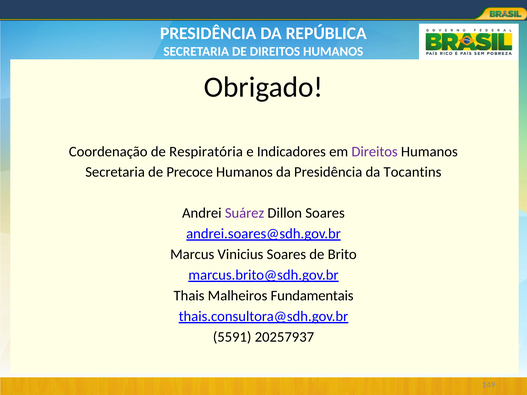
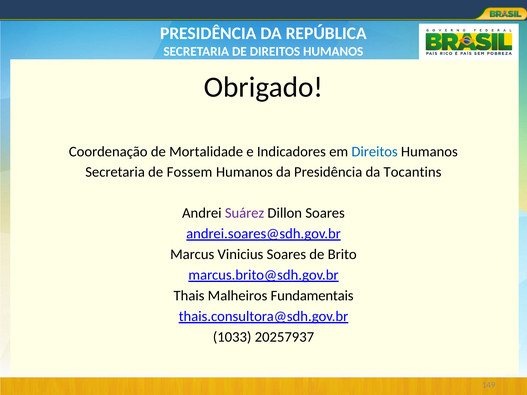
Respiratória: Respiratória -> Mortalidade (206, 152)
Direitos colour: purple -> blue (375, 152)
Precoce: Precoce -> Fossem (190, 172)
5591: 5591 -> 1033 (232, 337)
